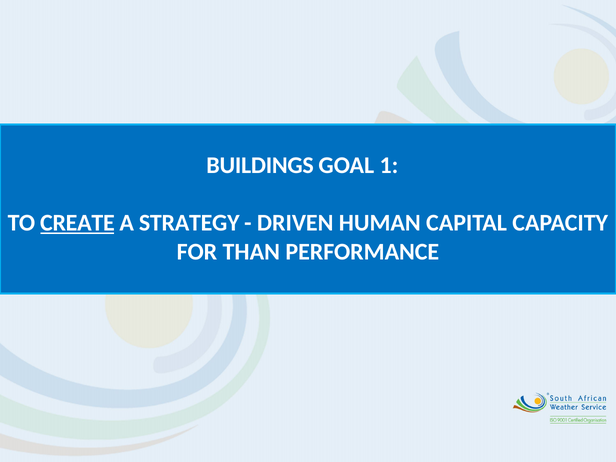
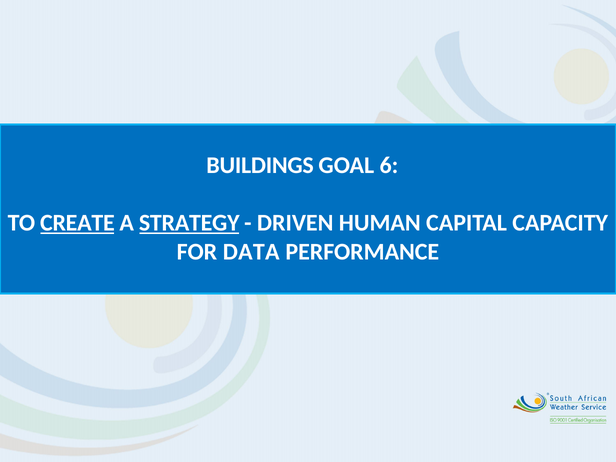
1: 1 -> 6 (389, 165)
STRATEGY underline: none -> present (189, 223)
THAN: THAN -> DATA (251, 252)
